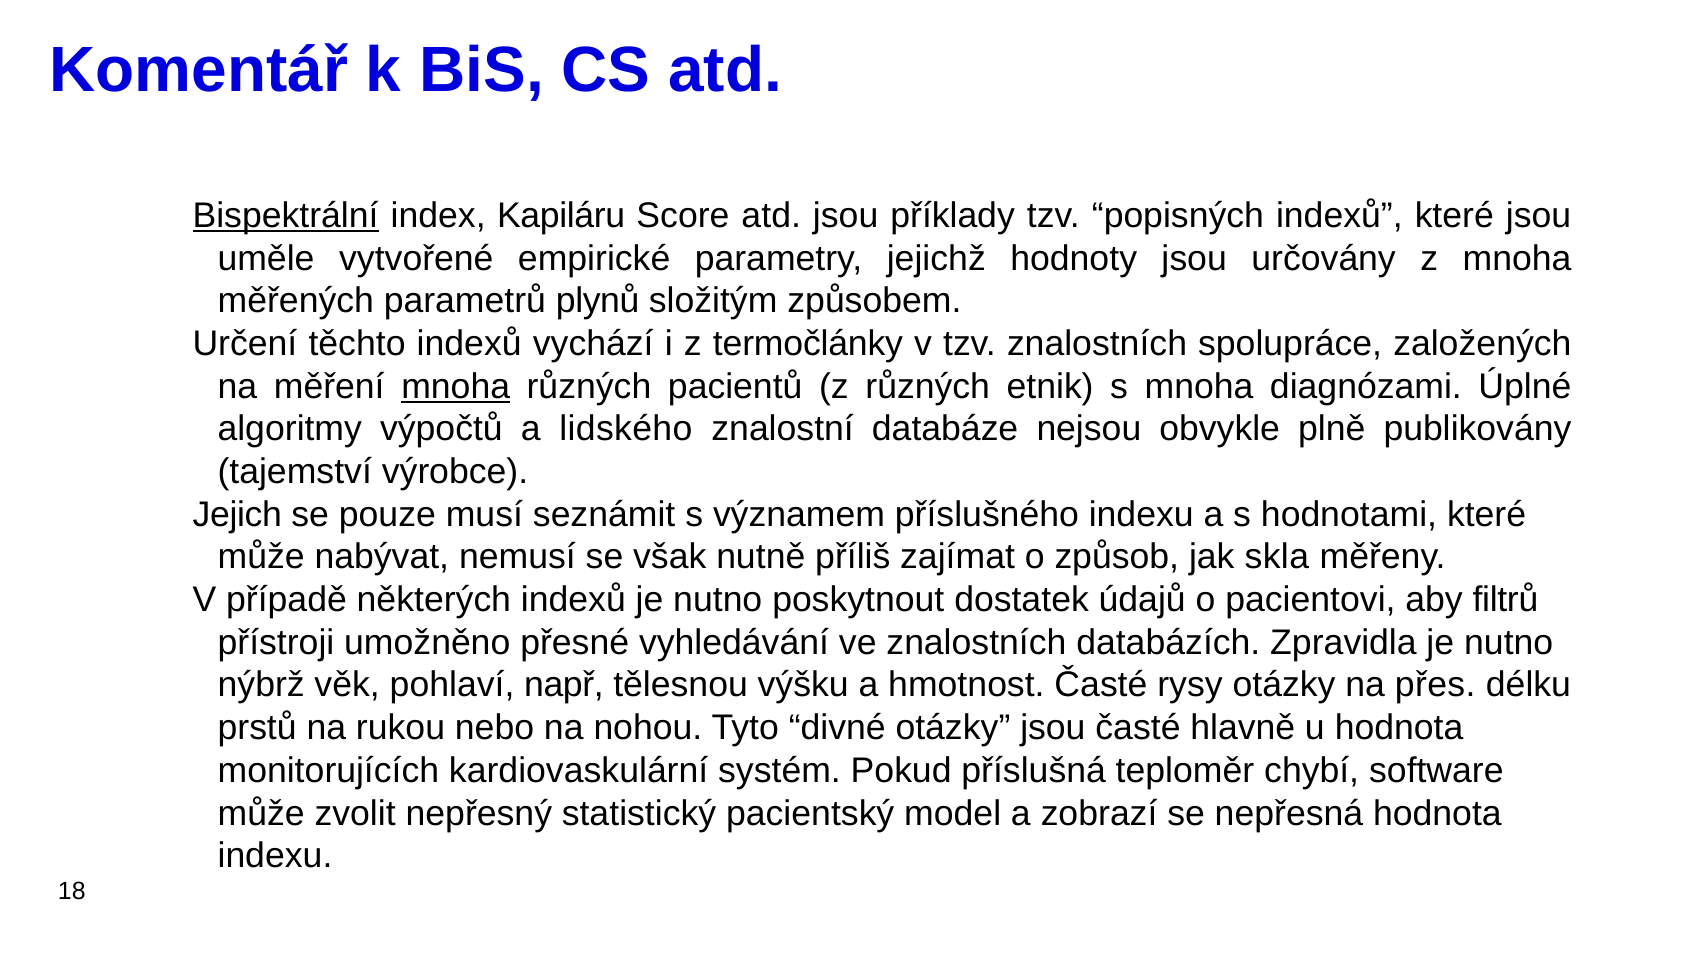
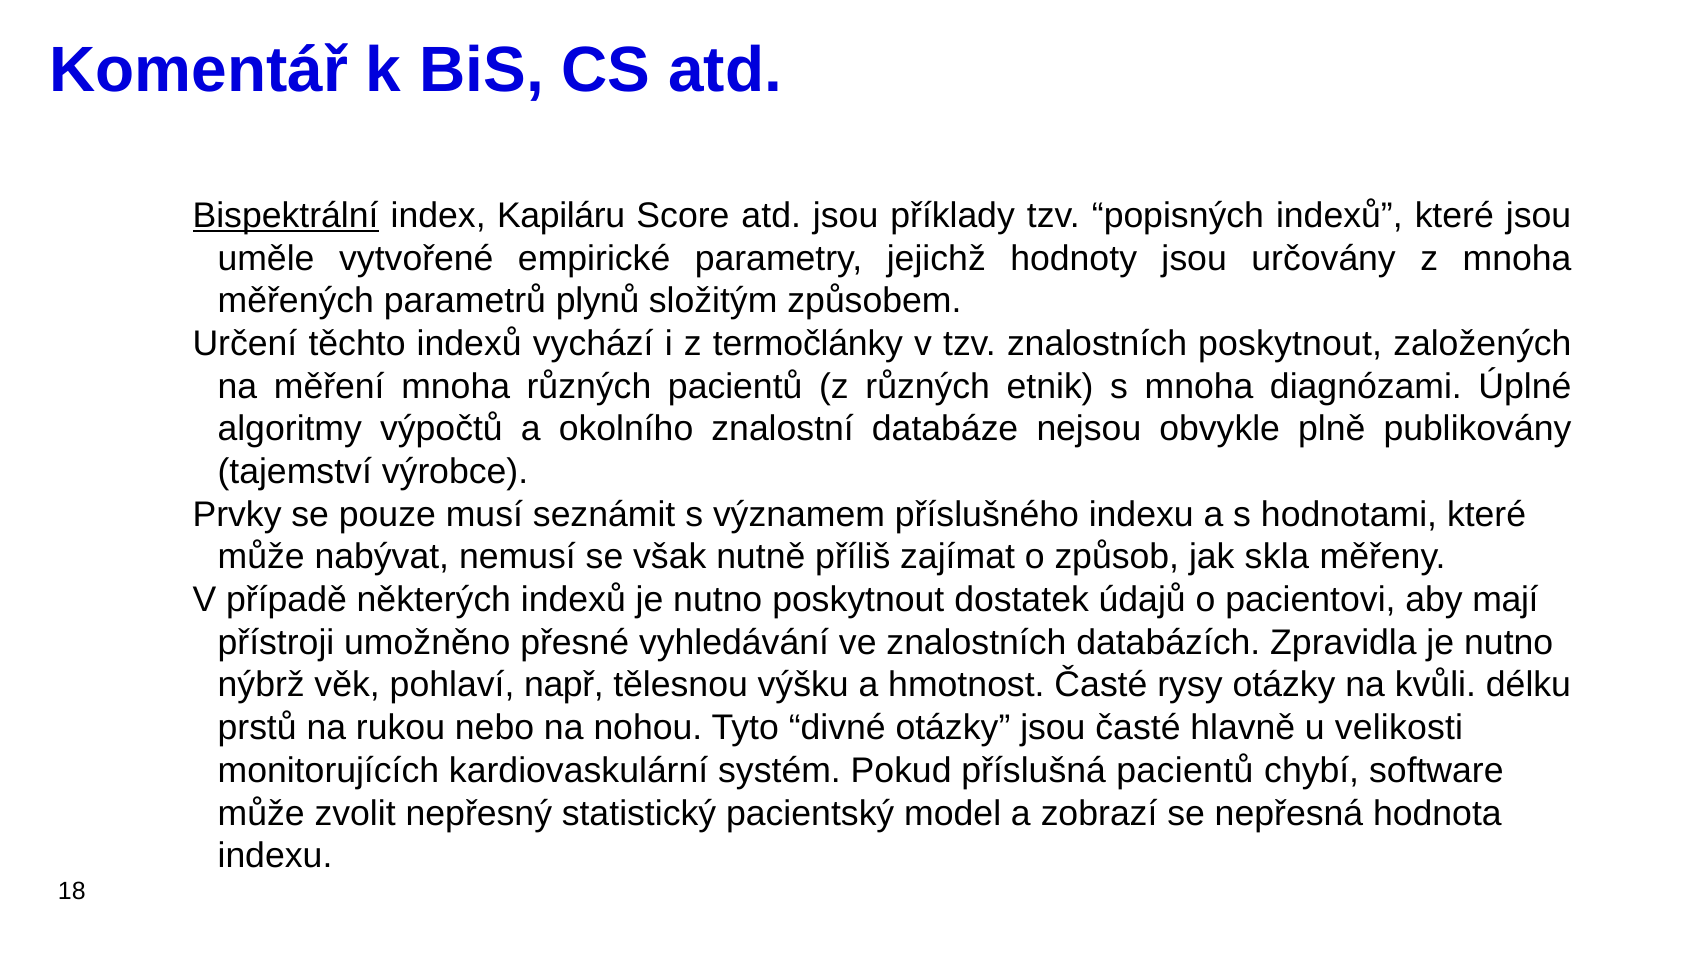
znalostních spolupráce: spolupráce -> poskytnout (1290, 344)
mnoha underline: present -> none (456, 387)
lidského: lidského -> okolního (626, 429)
Jejich: Jejich -> Prvky (237, 515)
filtrů: filtrů -> mají (1505, 600)
přes: přes -> kvůli (1435, 685)
u hodnota: hodnota -> velikosti (1399, 728)
příslušná teploměr: teploměr -> pacientů (1185, 771)
